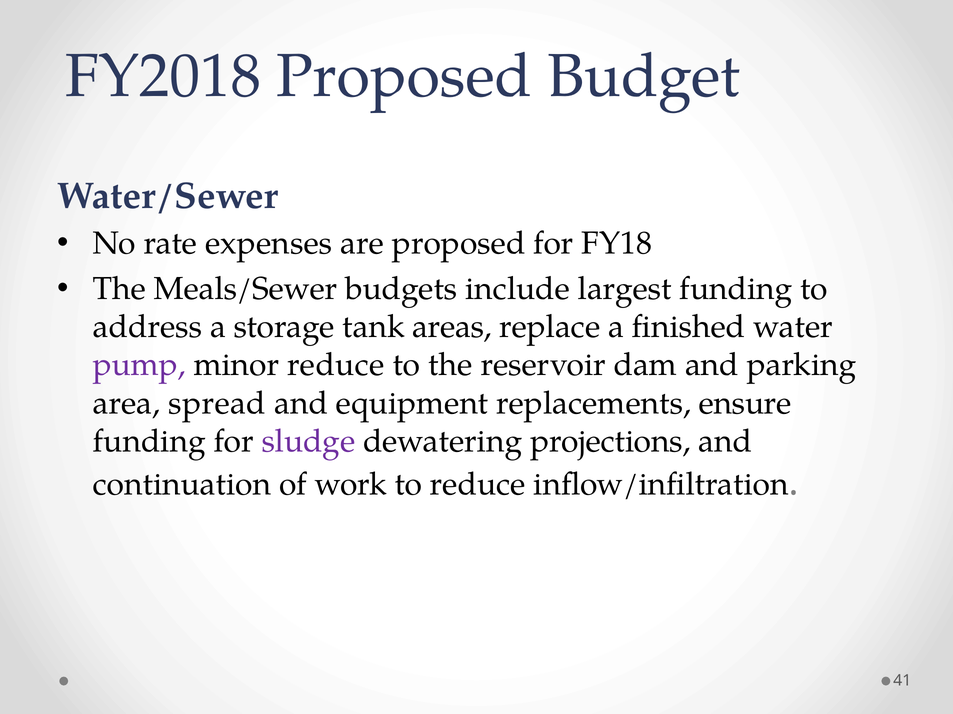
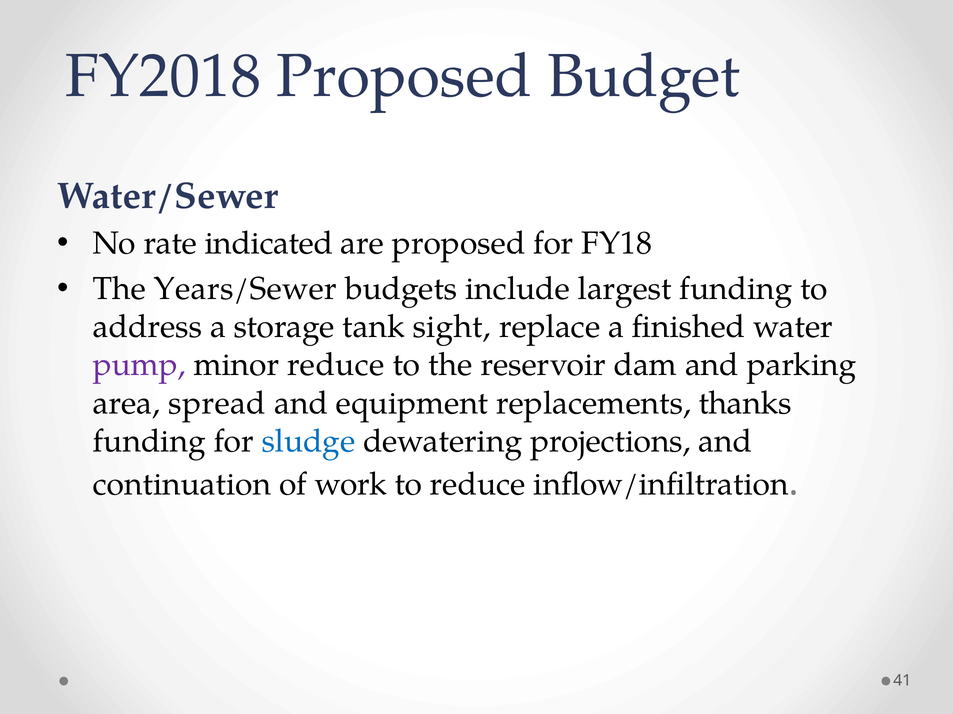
expenses: expenses -> indicated (269, 244)
Meals/Sewer: Meals/Sewer -> Years/Sewer (245, 289)
areas: areas -> sight (452, 327)
ensure: ensure -> thanks (745, 403)
sludge colour: purple -> blue (308, 442)
